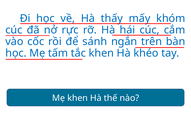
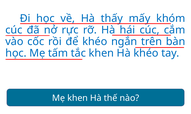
để sánh: sánh -> khéo (95, 42)
